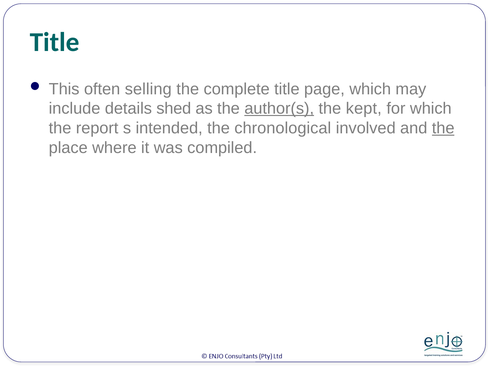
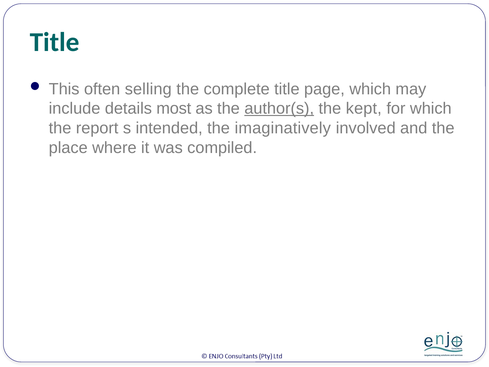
shed: shed -> most (174, 108)
chronological: chronological -> imaginatively (283, 128)
the underline: present -> none (443, 128)
